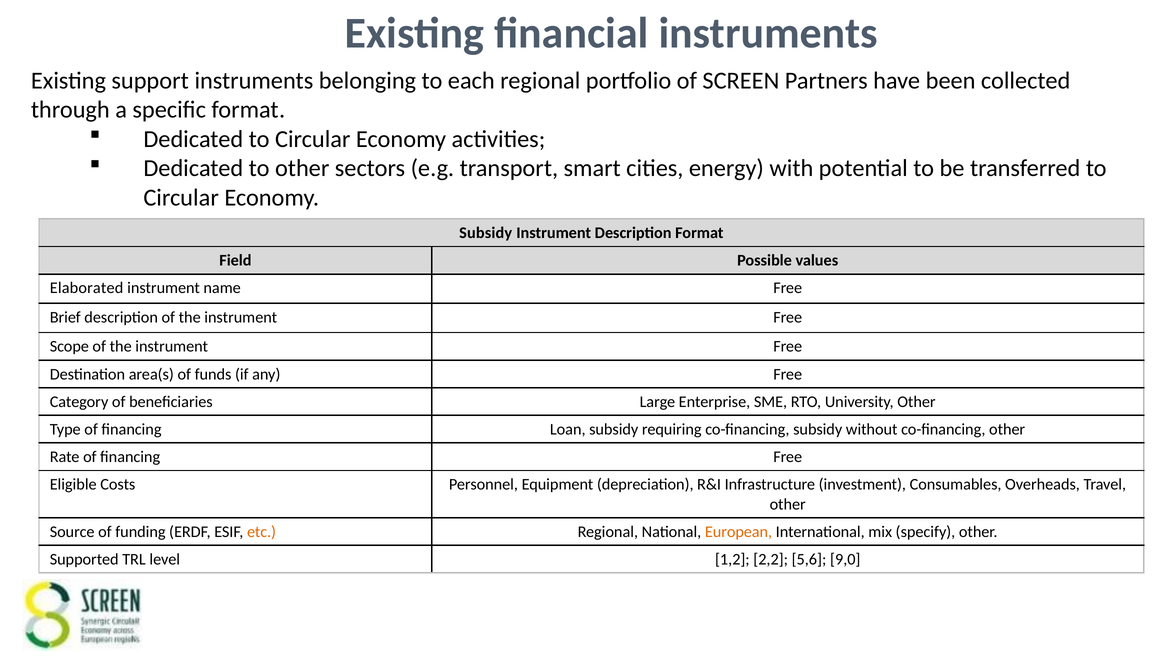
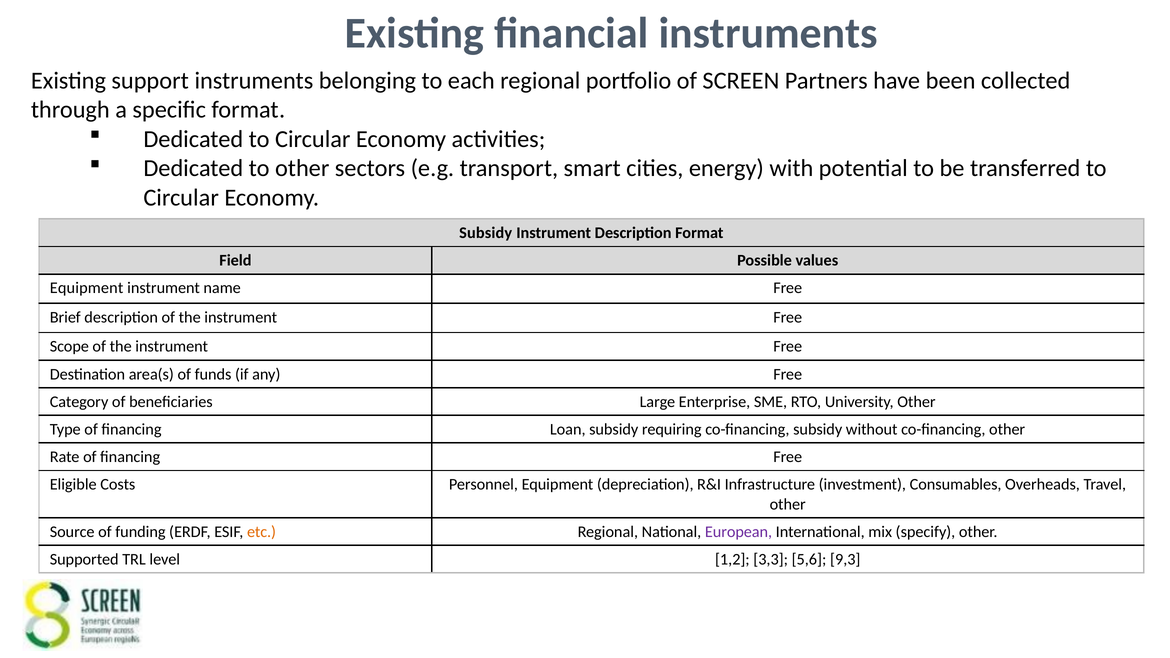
Elaborated: Elaborated -> Equipment (87, 288)
European colour: orange -> purple (739, 532)
2,2: 2,2 -> 3,3 (771, 559)
9,0: 9,0 -> 9,3 (845, 559)
